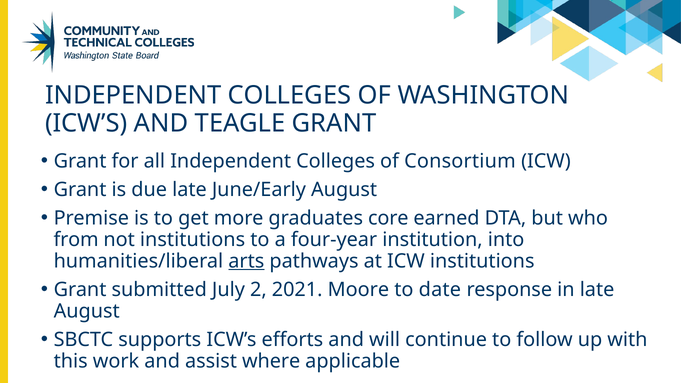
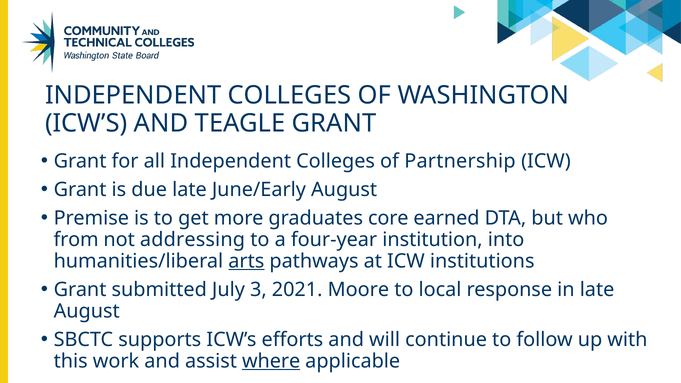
Consortium: Consortium -> Partnership (460, 161)
not institutions: institutions -> addressing (193, 240)
2: 2 -> 3 (258, 290)
date: date -> local (440, 290)
where underline: none -> present (271, 361)
